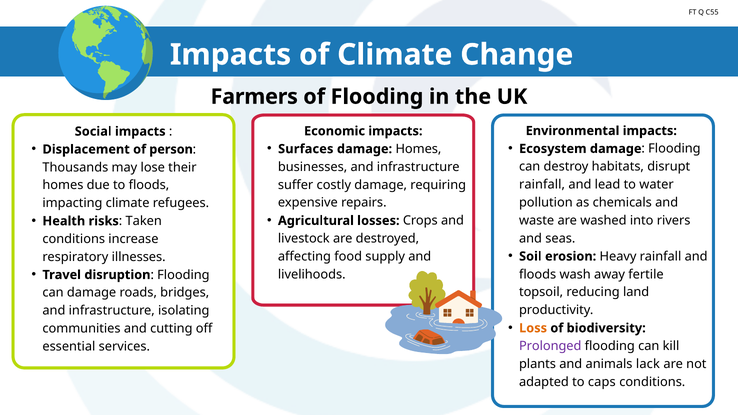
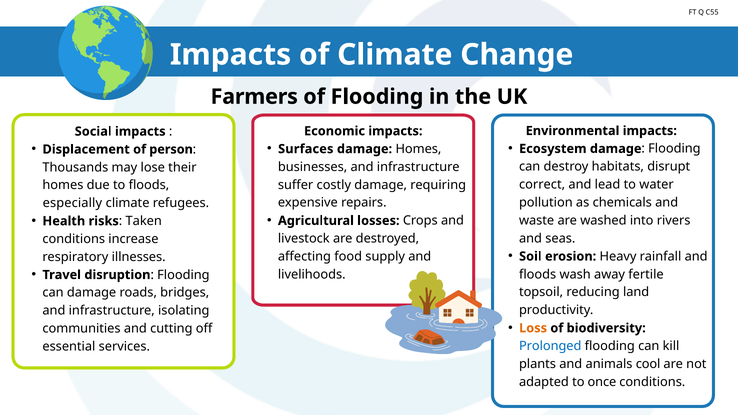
rainfall: rainfall -> correct (542, 185)
impacting: impacting -> especially (72, 203)
Prolonged colour: purple -> blue (550, 346)
lack: lack -> cool (648, 364)
caps: caps -> once (602, 382)
